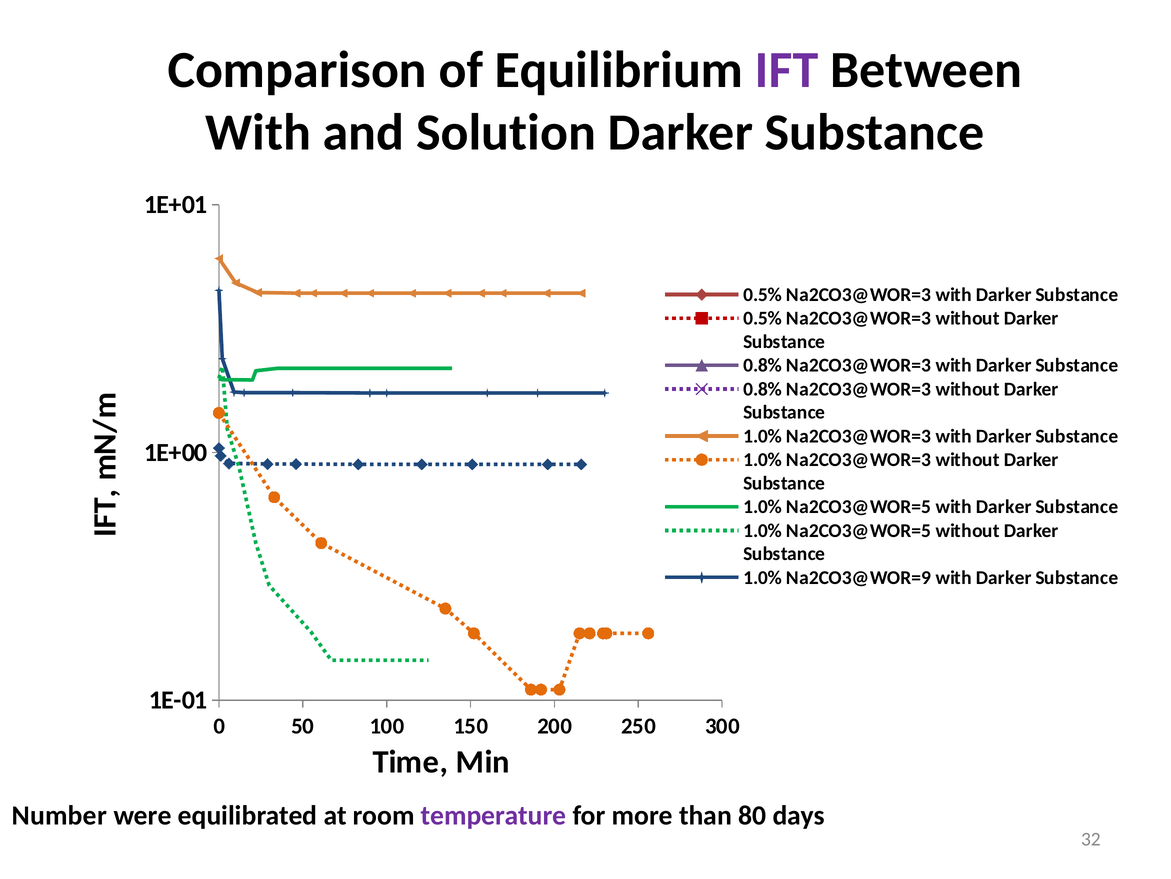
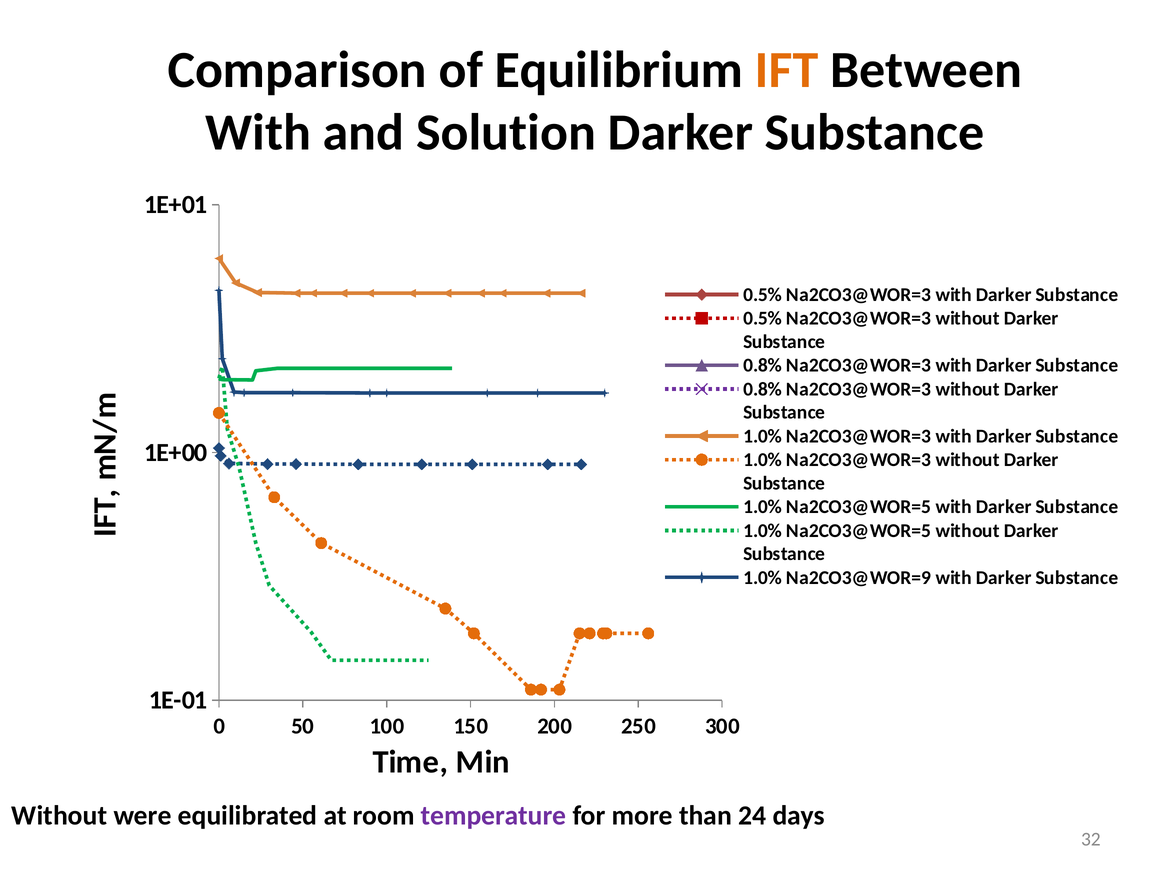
IFT colour: purple -> orange (787, 70)
Number: Number -> Without (59, 815)
80: 80 -> 24 (752, 815)
